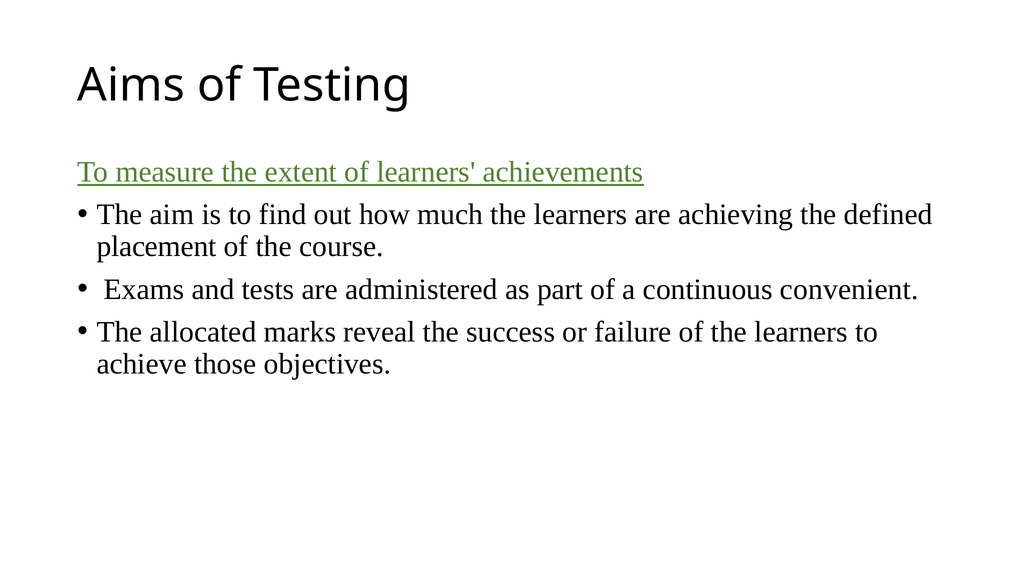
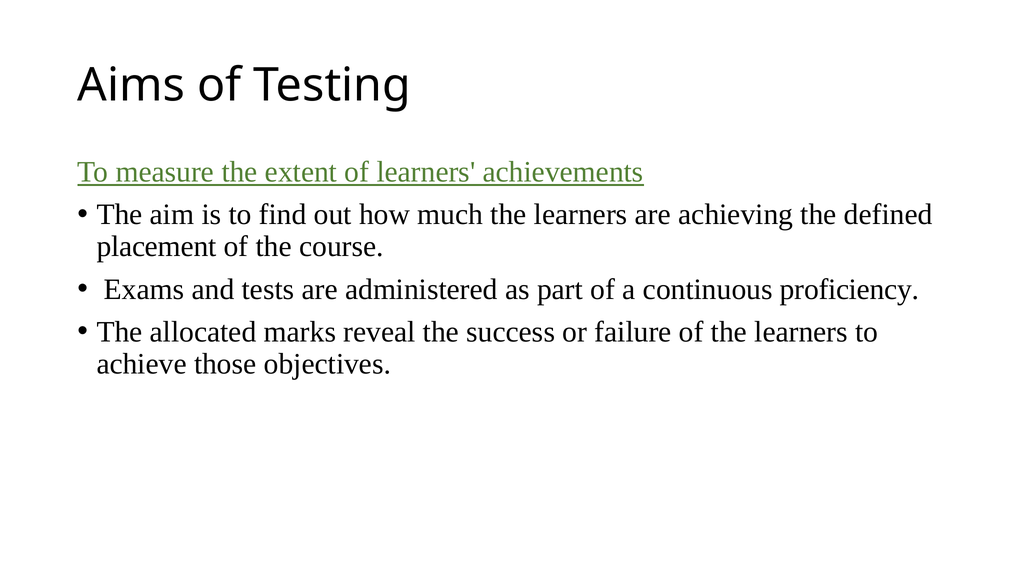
convenient: convenient -> proficiency (849, 289)
